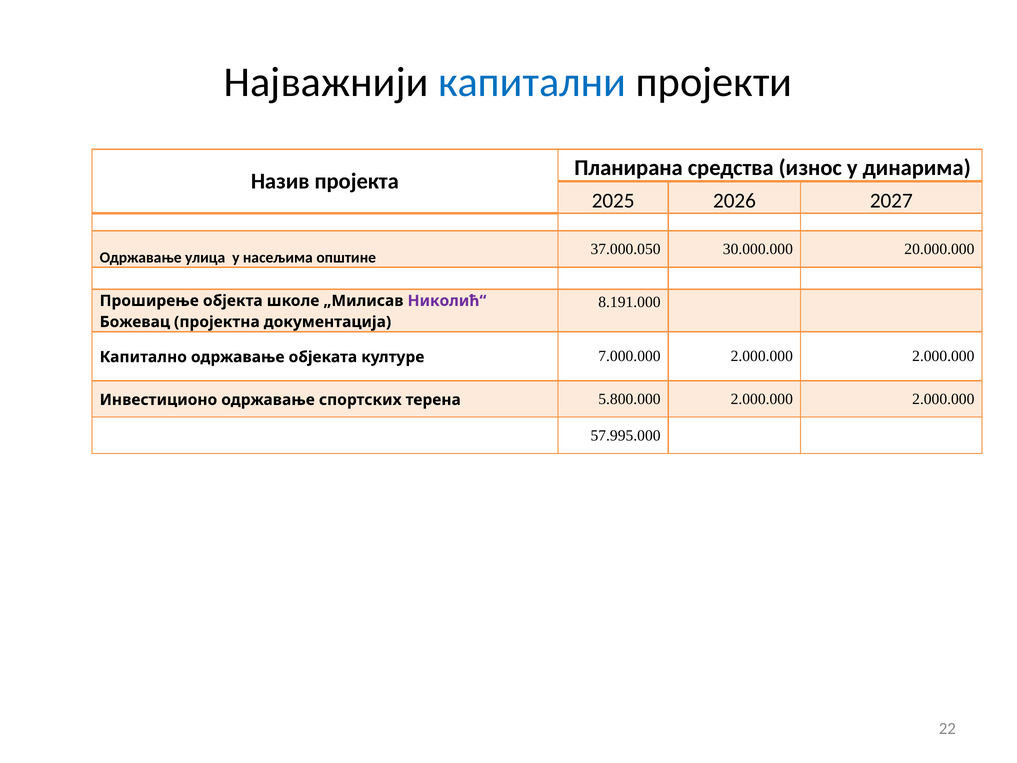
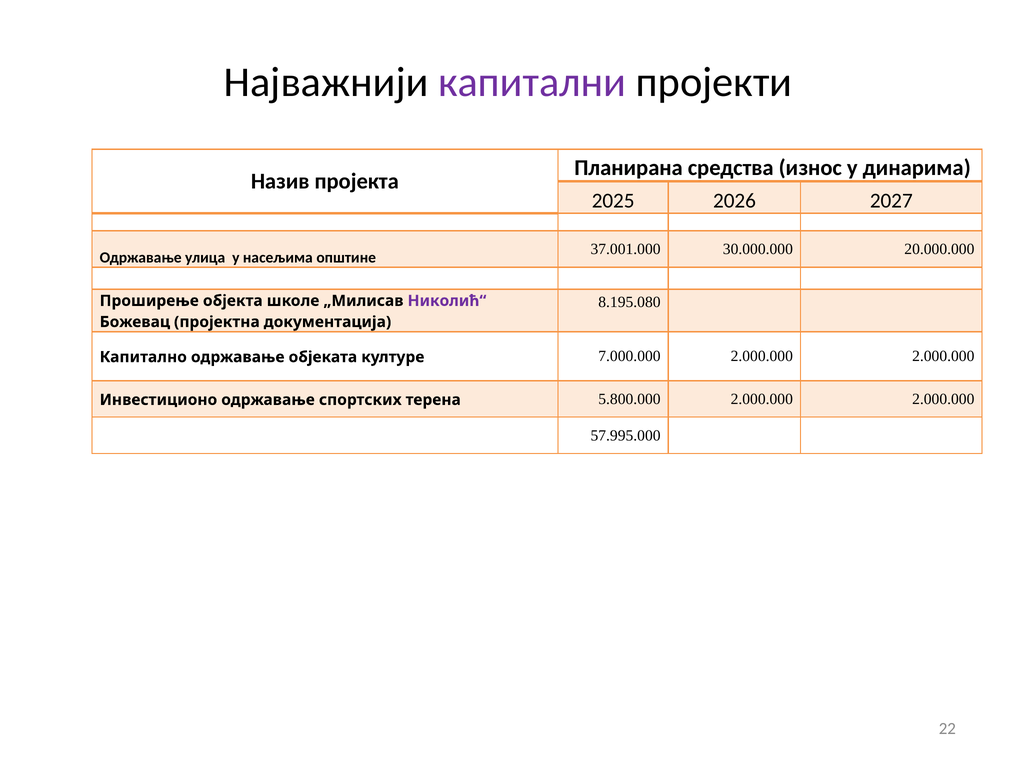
капитални colour: blue -> purple (532, 82)
37.000.050: 37.000.050 -> 37.001.000 (626, 249)
8.191.000: 8.191.000 -> 8.195.080 (629, 302)
